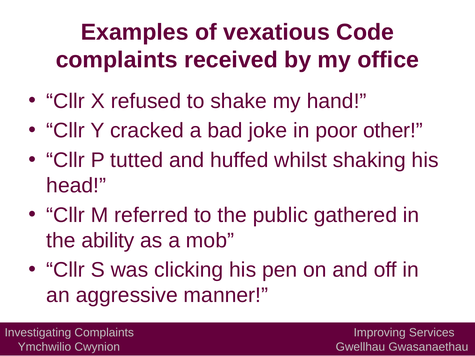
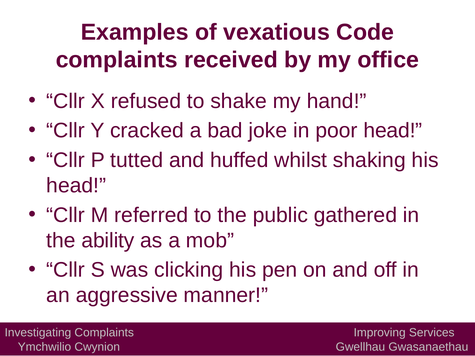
poor other: other -> head (393, 131)
